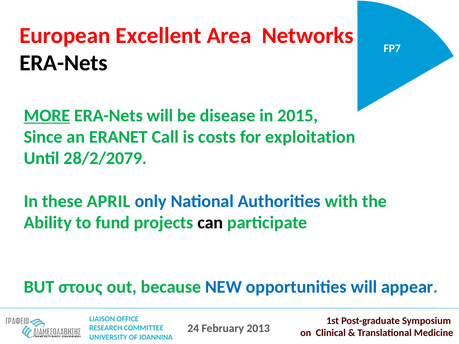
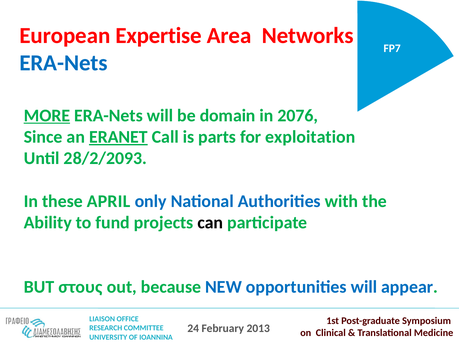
Excellent: Excellent -> Expertise (159, 36)
ERA-Nets colour: black -> blue (64, 63)
disease: disease -> domain (228, 116)
2015: 2015 -> 2076 (298, 116)
ERANET underline: none -> present (118, 137)
costs: costs -> parts (217, 137)
28/2/2079: 28/2/2079 -> 28/2/2093 (105, 159)
